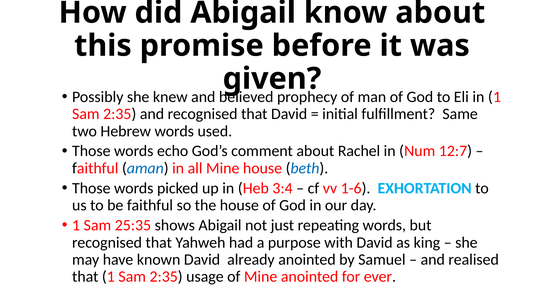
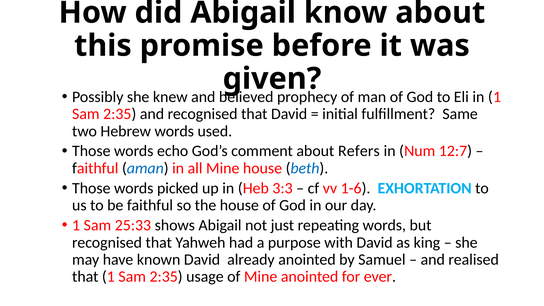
Rachel: Rachel -> Refers (359, 151)
3:4: 3:4 -> 3:3 (283, 188)
25:35: 25:35 -> 25:33 (133, 225)
